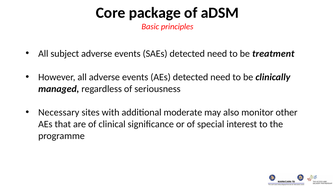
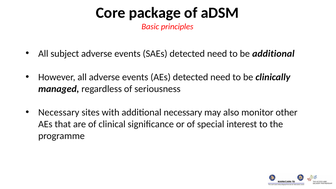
be treatment: treatment -> additional (273, 54)
additional moderate: moderate -> necessary (183, 112)
